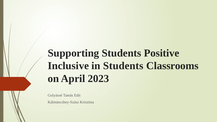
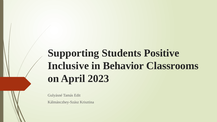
in Students: Students -> Behavior (123, 66)
